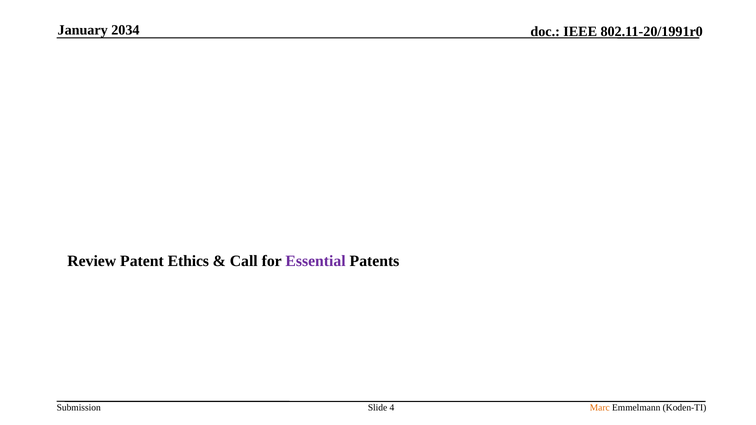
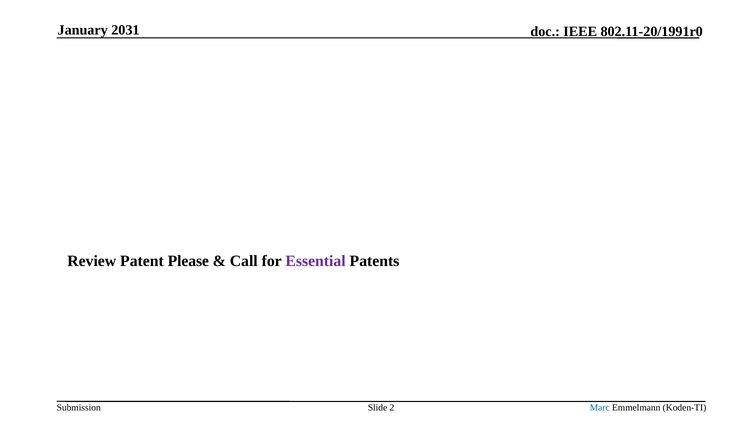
2034: 2034 -> 2031 (125, 30)
Ethics: Ethics -> Please (188, 261)
4: 4 -> 2 (392, 408)
Marc colour: orange -> blue (600, 408)
